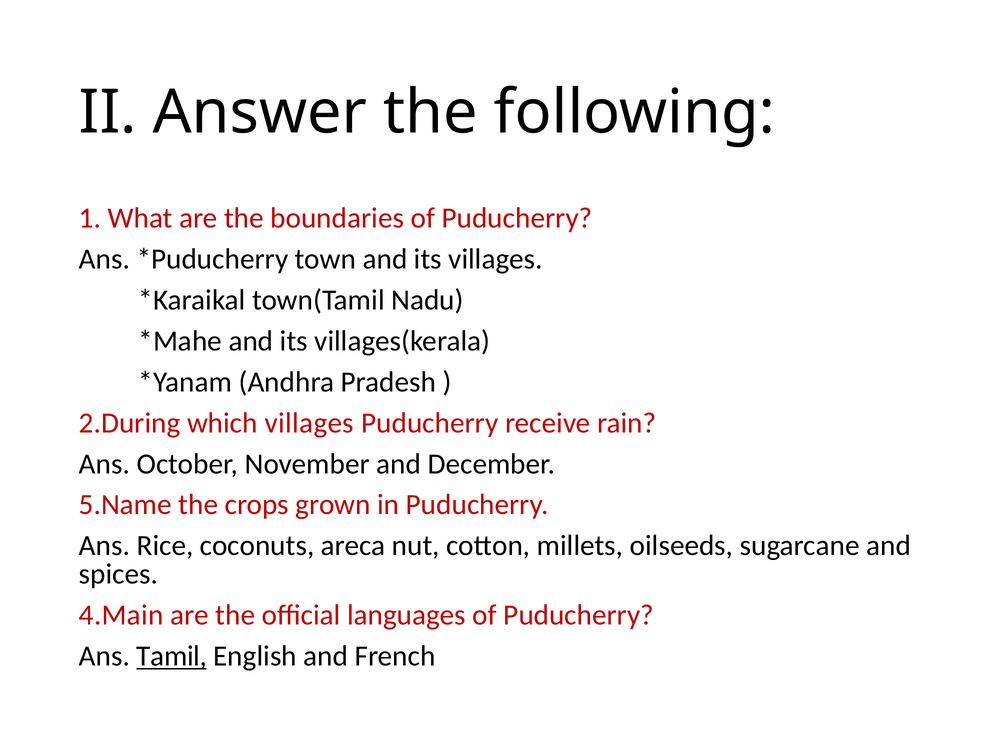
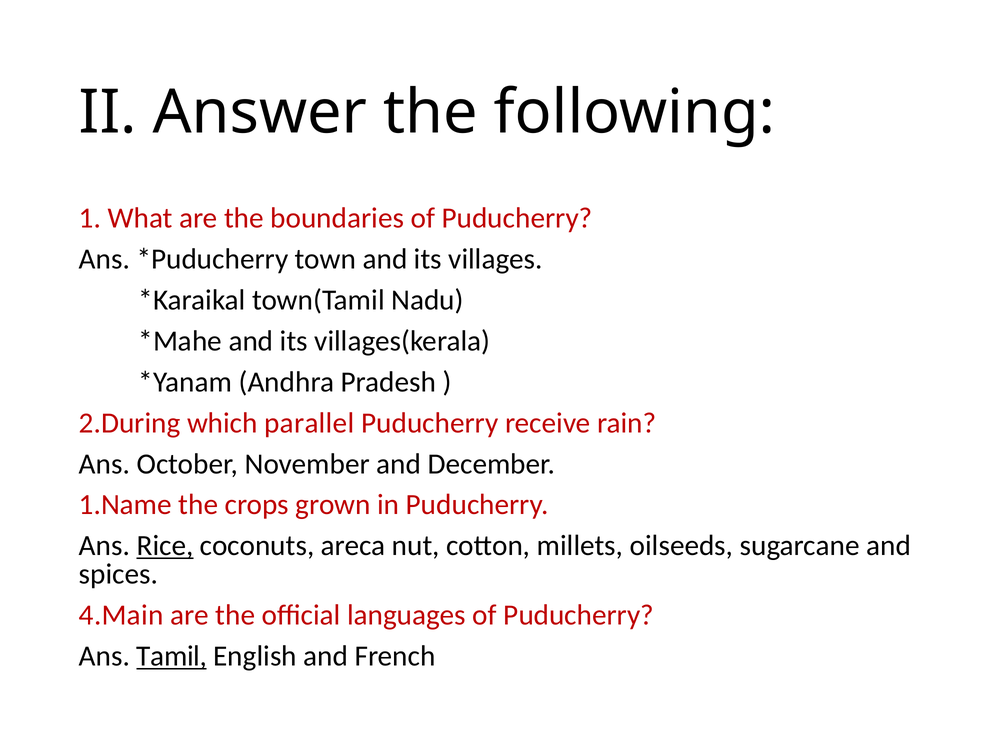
which villages: villages -> parallel (309, 423)
5.Name: 5.Name -> 1.Name (125, 505)
Rice underline: none -> present (165, 546)
